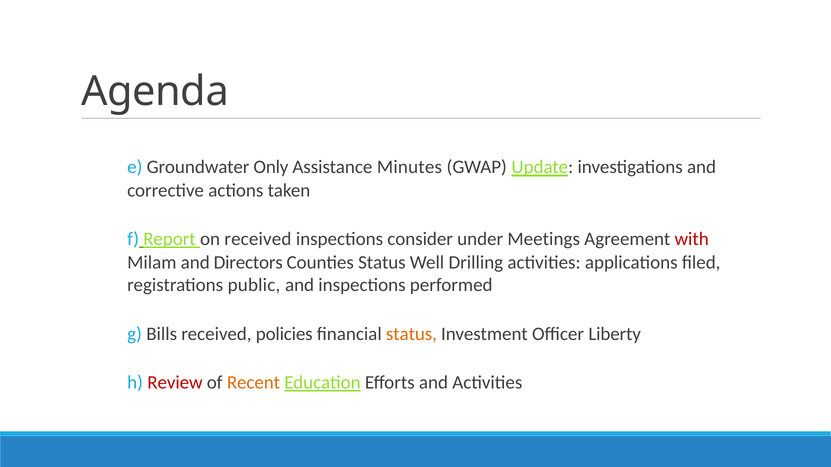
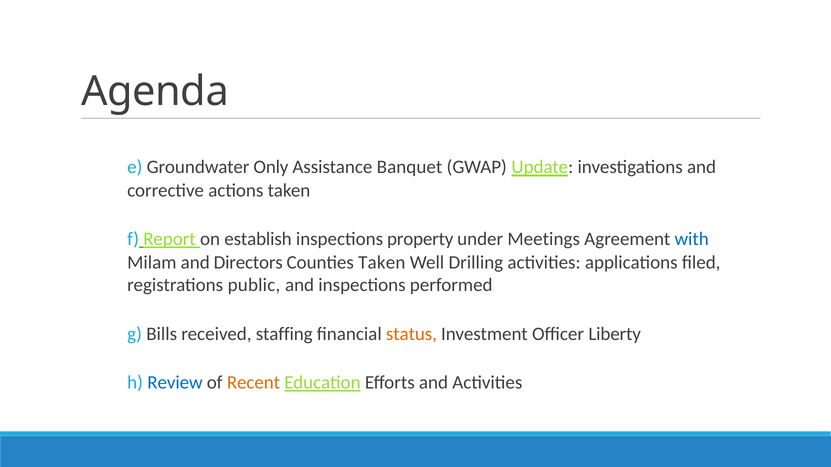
Minutes: Minutes -> Banquet (410, 167)
on received: received -> establish (258, 239)
consider: consider -> property (420, 239)
with colour: red -> blue (692, 239)
Counties Status: Status -> Taken (382, 262)
policies: policies -> staffing (284, 334)
Review colour: red -> blue (175, 383)
